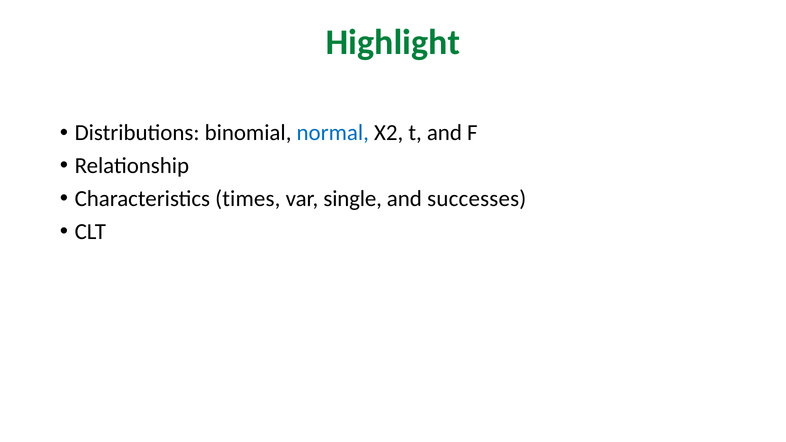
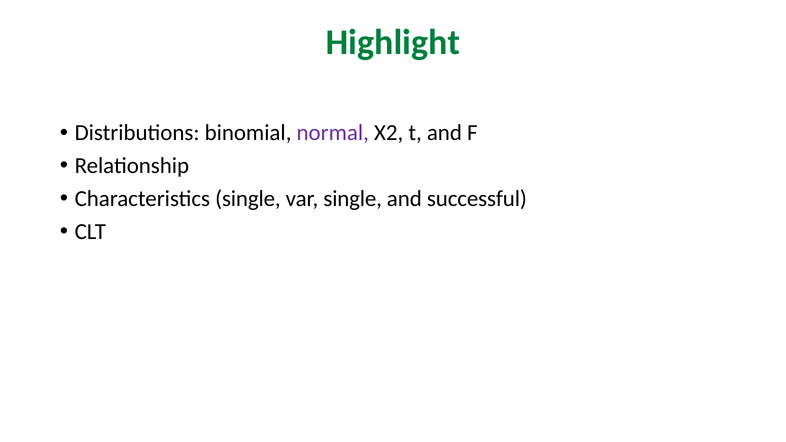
normal colour: blue -> purple (333, 133)
Characteristics times: times -> single (248, 199)
successes: successes -> successful (477, 199)
